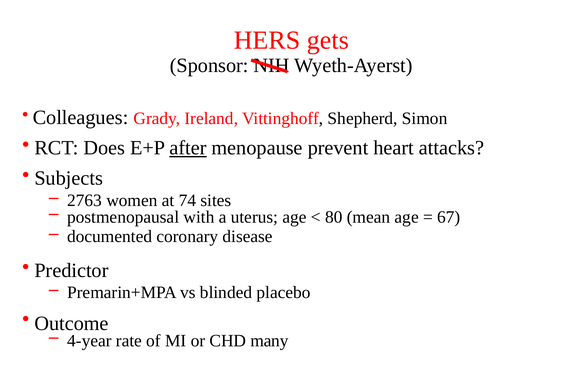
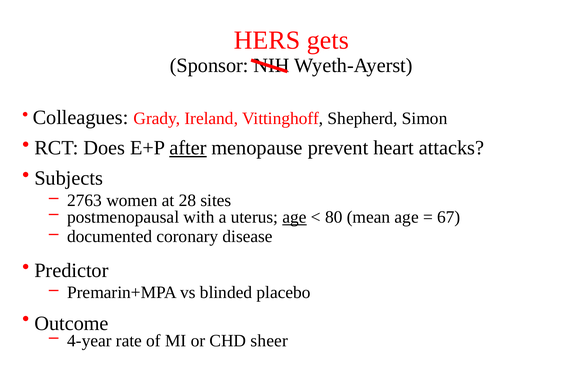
74: 74 -> 28 (187, 201)
age underline: none -> present (295, 217)
many: many -> sheer (269, 341)
